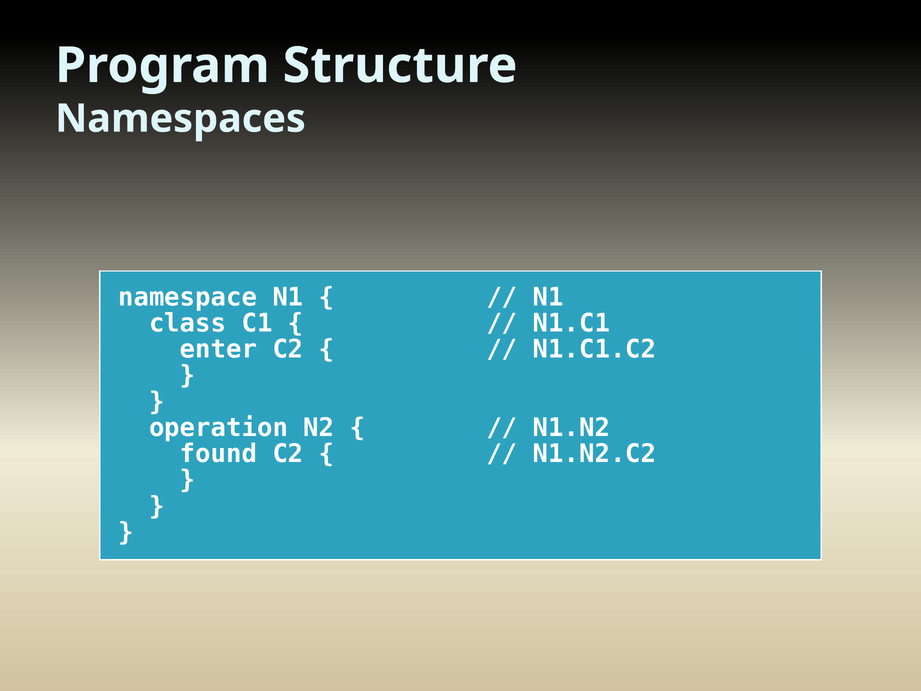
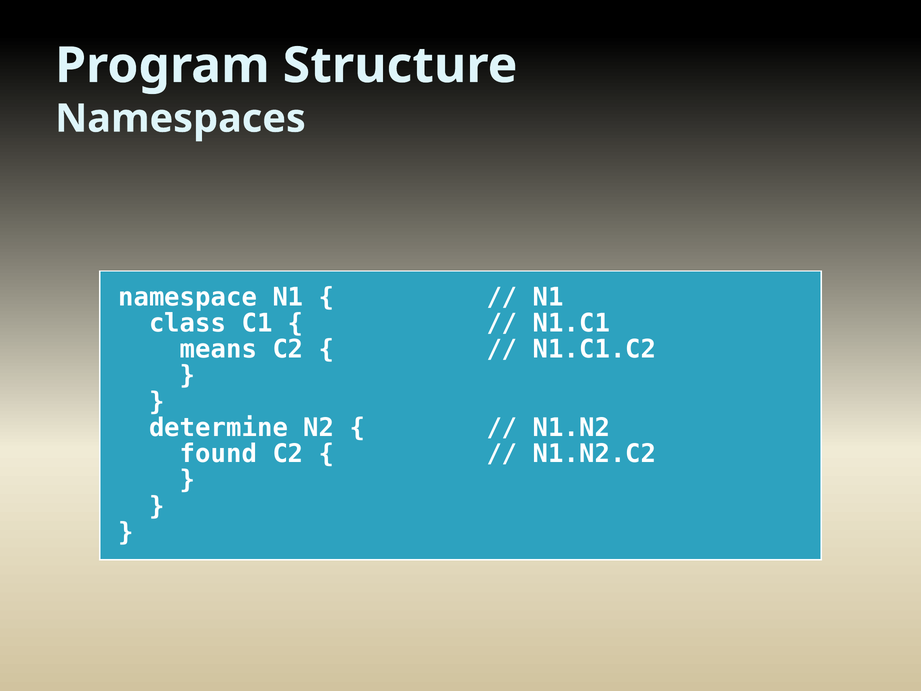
enter: enter -> means (218, 349)
operation: operation -> determine (219, 428)
